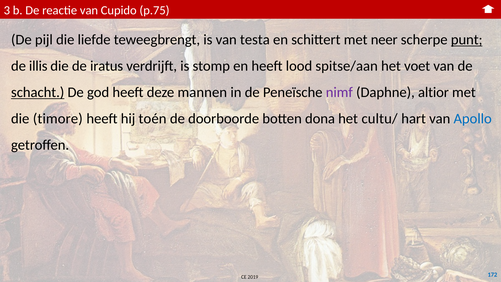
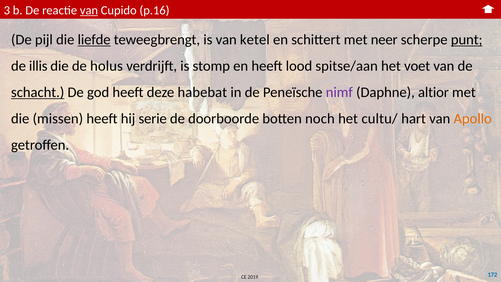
van underline: none -> present (89, 10)
p.75: p.75 -> p.16 (154, 10)
liefde underline: none -> present (94, 40)
testa: testa -> ketel (255, 40)
iratus: iratus -> holus (106, 66)
mannen: mannen -> habebat (202, 92)
timore: timore -> missen (58, 119)
toén: toén -> serie (153, 119)
dona: dona -> noch (320, 119)
Apollo colour: blue -> orange (473, 119)
